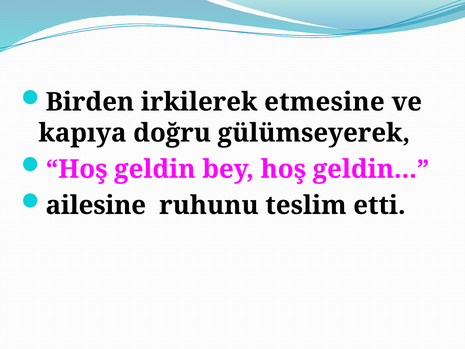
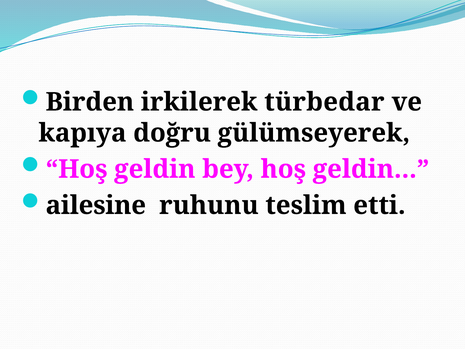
etmesine: etmesine -> türbedar (324, 102)
